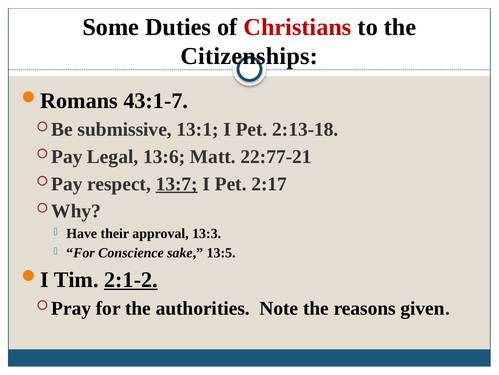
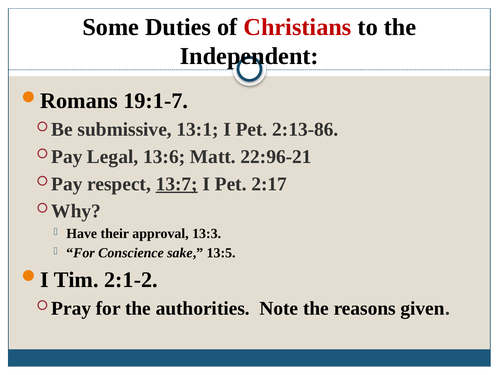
Citizenships: Citizenships -> Independent (249, 56)
43:1-7: 43:1-7 -> 19:1-7 (156, 101)
2:13-18: 2:13-18 -> 2:13-86 (305, 129)
22:77-21: 22:77-21 -> 22:96-21 (276, 156)
2:1-2 underline: present -> none (131, 279)
